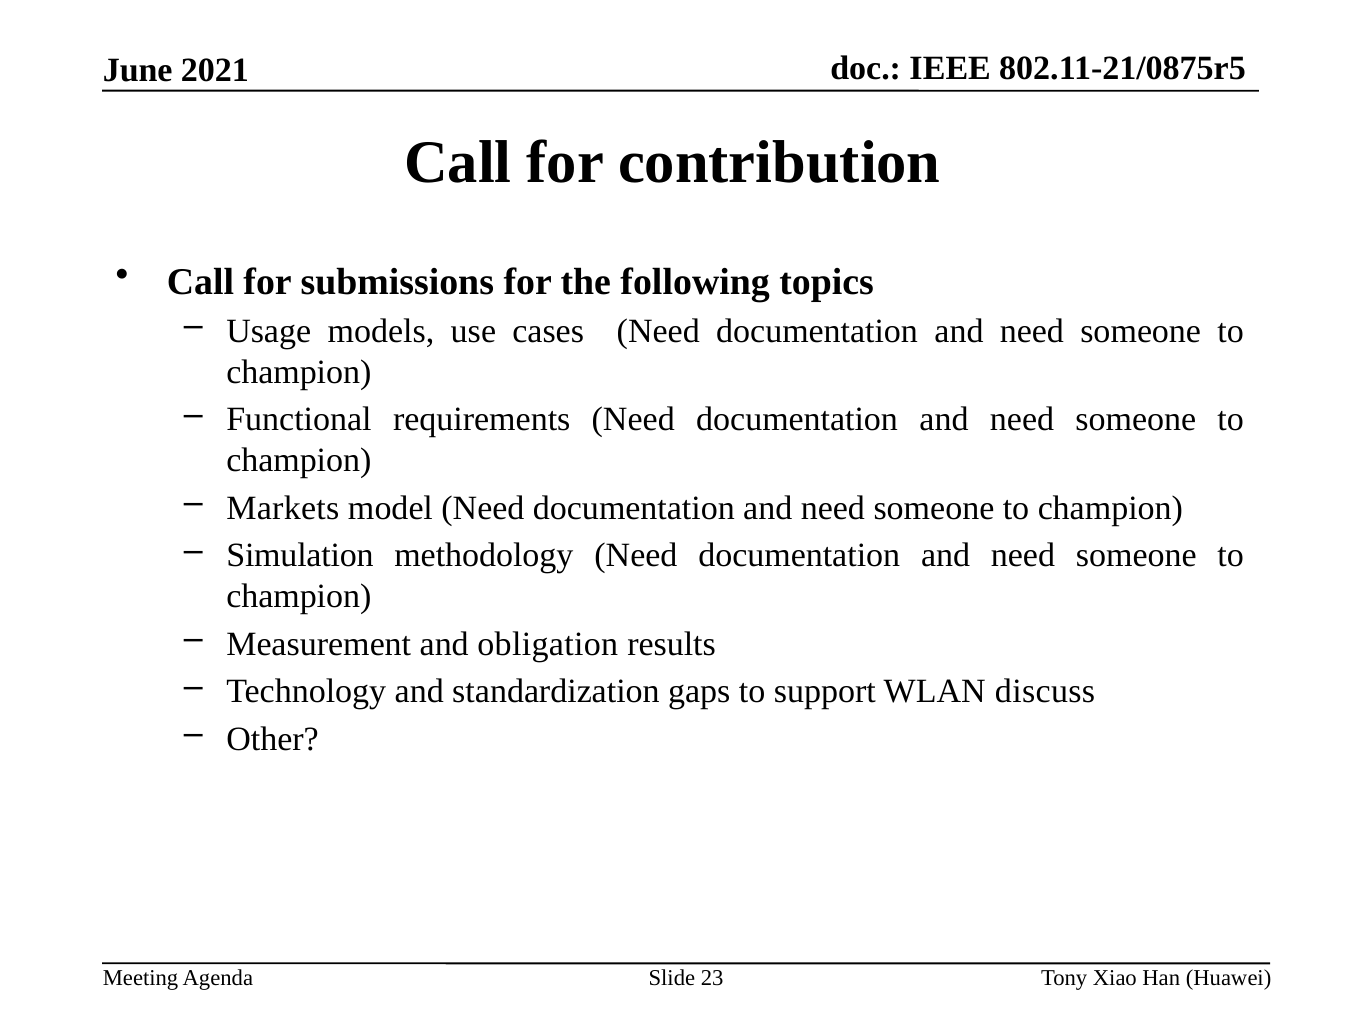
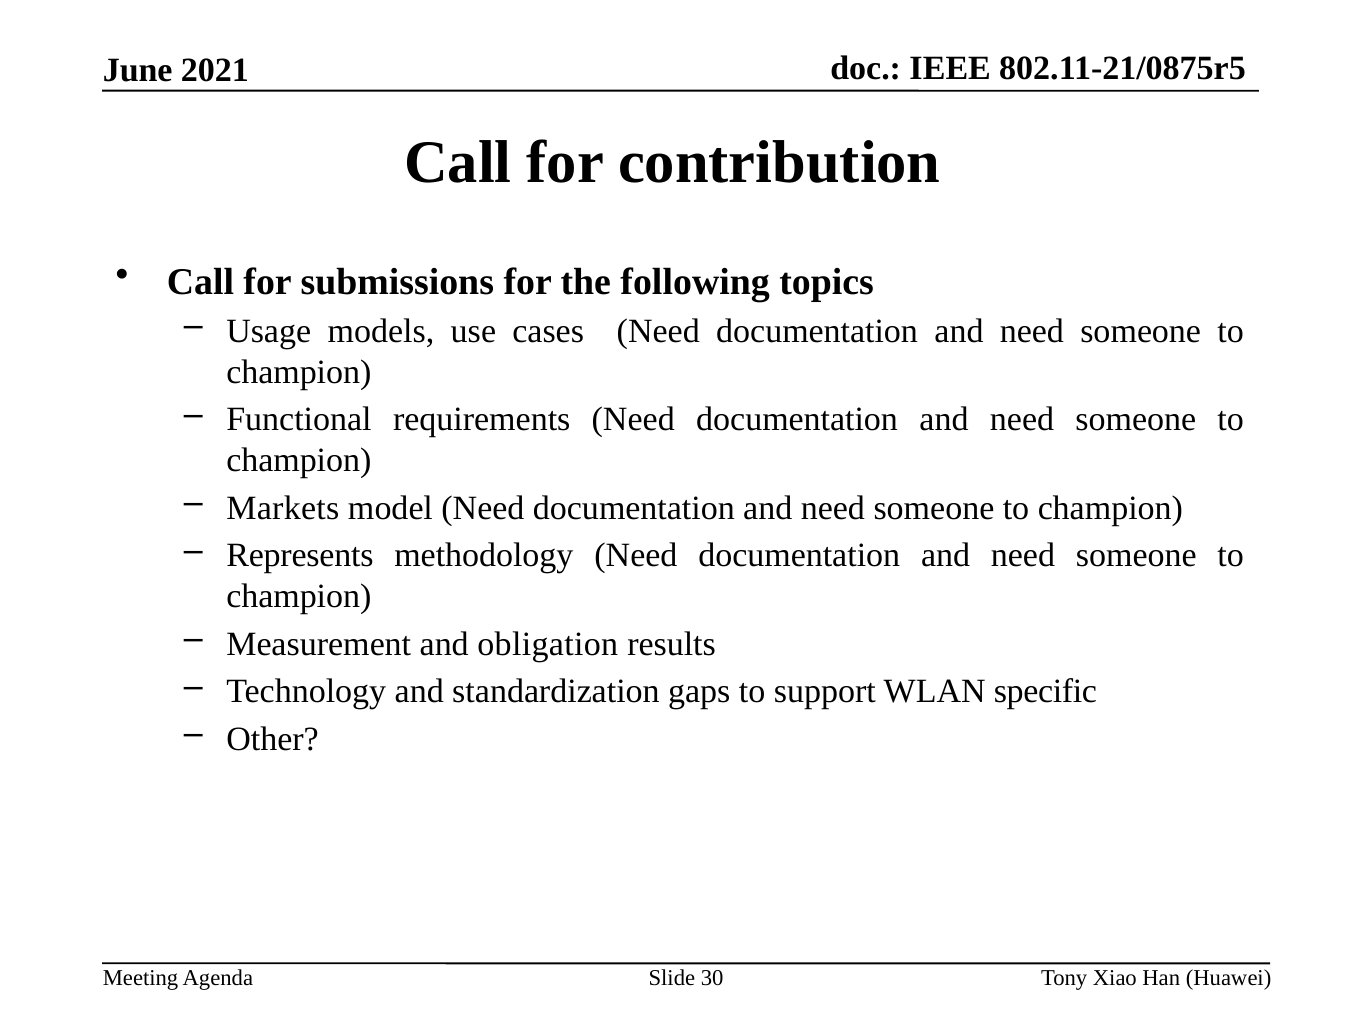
Simulation: Simulation -> Represents (300, 556)
discuss: discuss -> specific (1045, 692)
23: 23 -> 30 (712, 979)
